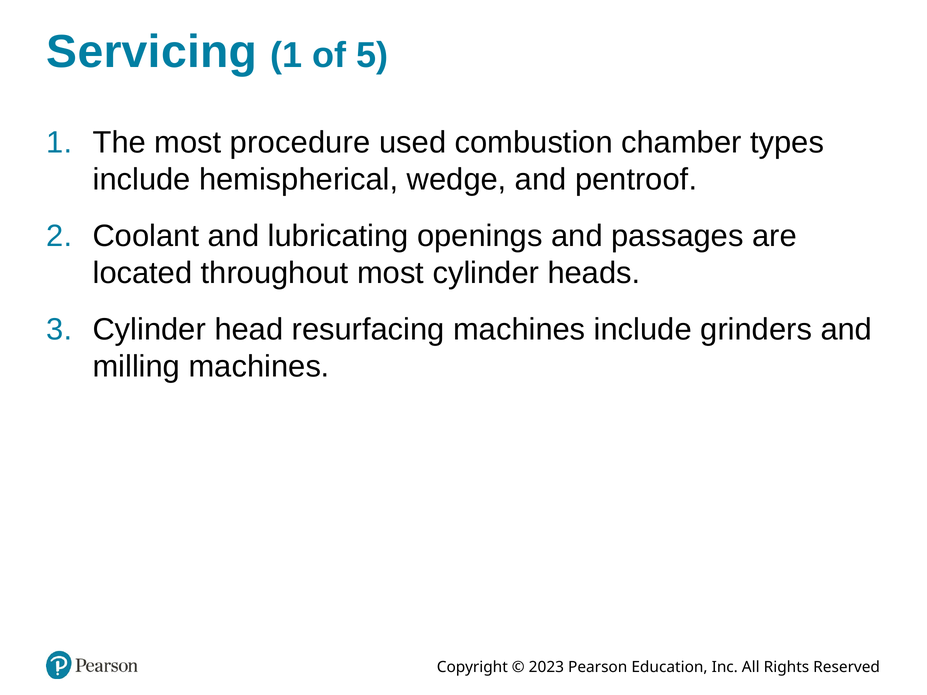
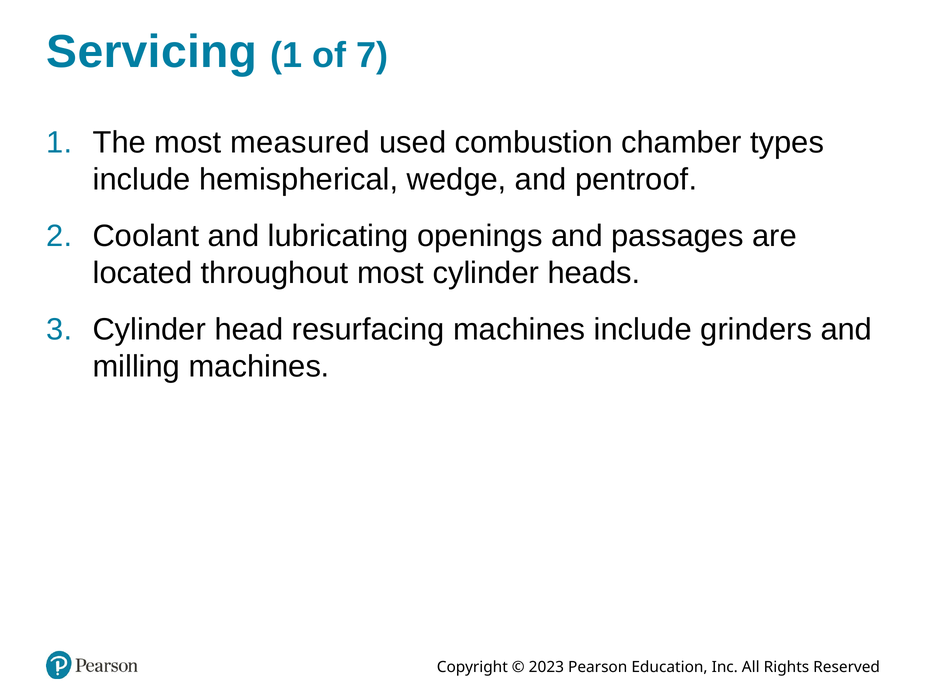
5: 5 -> 7 (372, 56)
procedure: procedure -> measured (300, 143)
